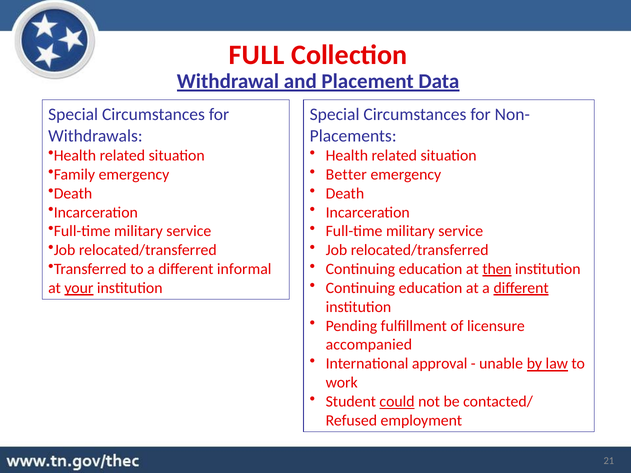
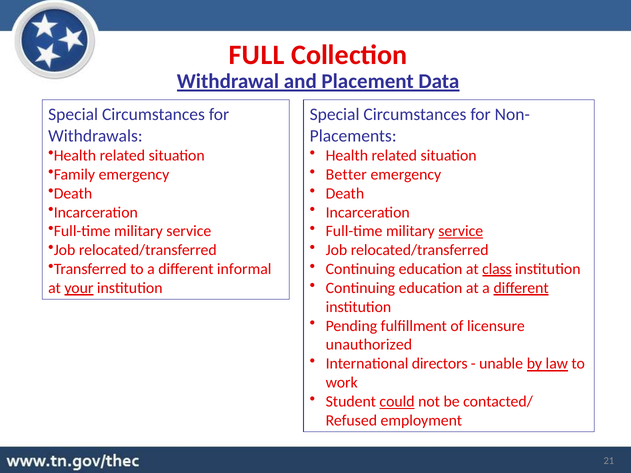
service underline: none -> present (461, 231)
then: then -> class (497, 269)
accompanied: accompanied -> unauthorized (369, 345)
approval: approval -> directors (440, 364)
